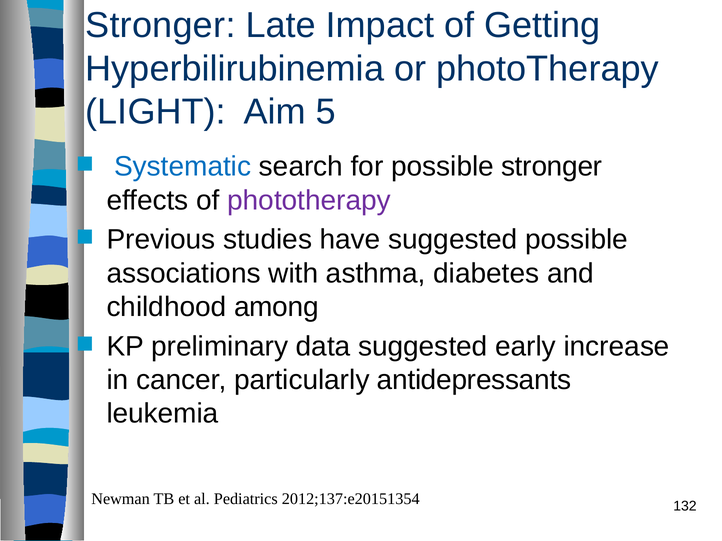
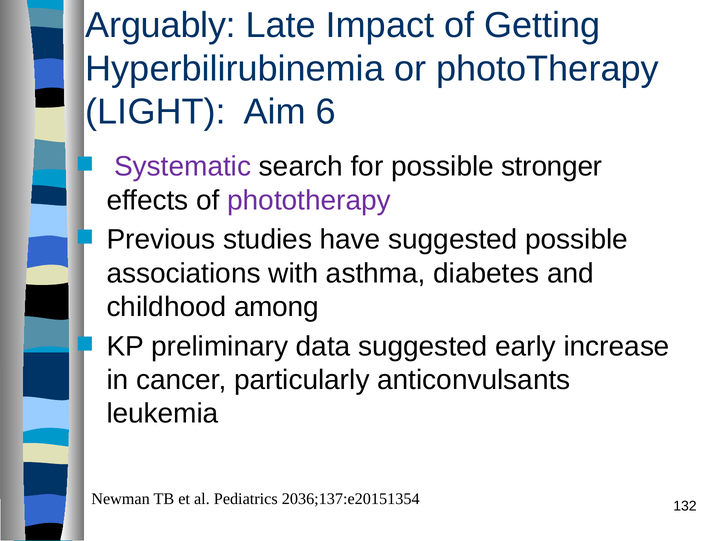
Stronger: Stronger -> Arguably (161, 25)
5: 5 -> 6 (326, 112)
Systematic colour: blue -> purple (183, 167)
antidepressants: antidepressants -> anticonvulsants (474, 380)
2012;137:e20151354: 2012;137:e20151354 -> 2036;137:e20151354 (351, 499)
